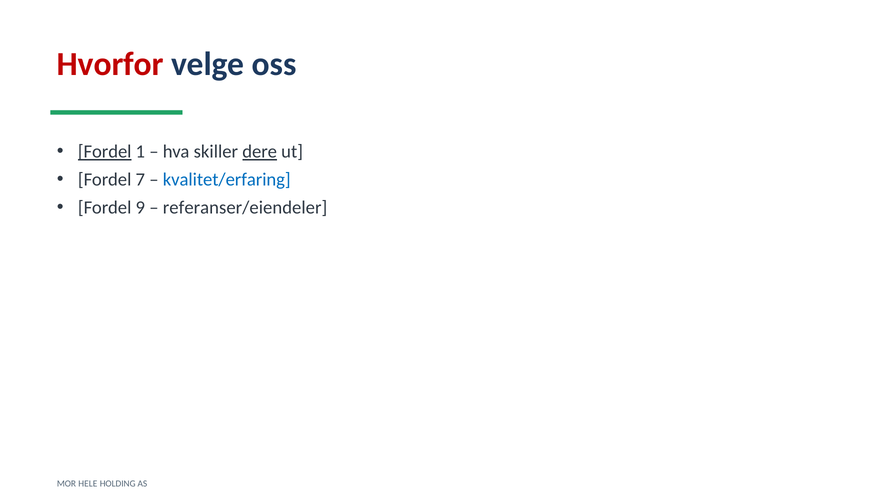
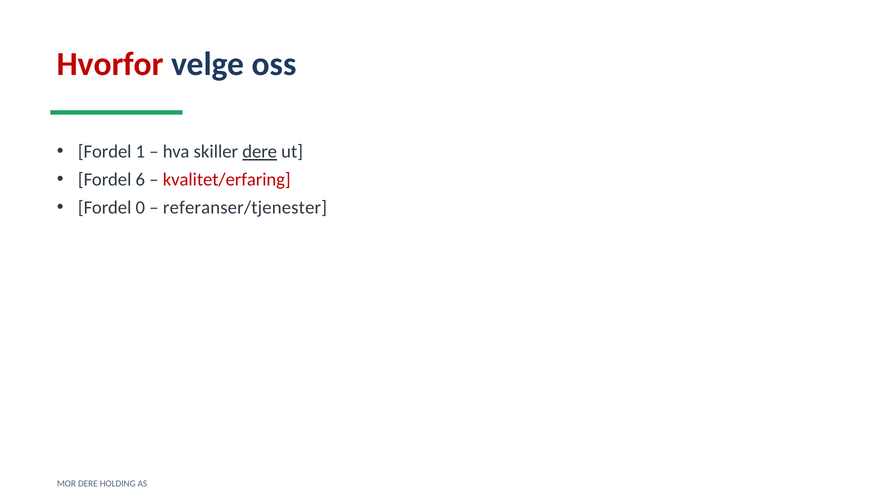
Fordel underline: present -> none (105, 152)
7: 7 -> 6 (140, 180)
kvalitet/erfaring colour: blue -> red (227, 180)
9: 9 -> 0 (140, 208)
referanser/eiendeler: referanser/eiendeler -> referanser/tjenester (245, 208)
MOR HELE: HELE -> DERE (88, 483)
